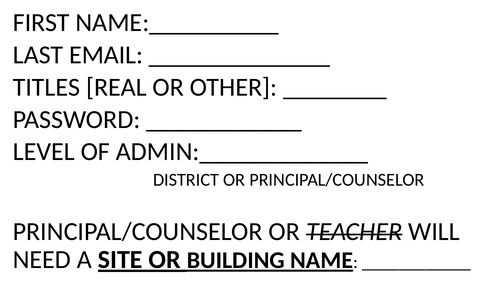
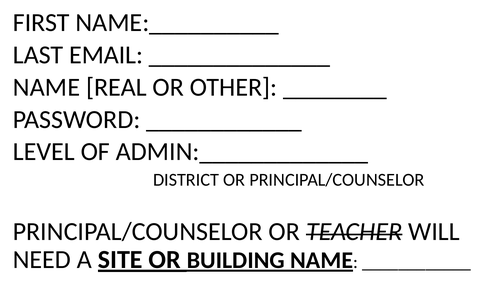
TITLES: TITLES -> NAME (46, 87)
